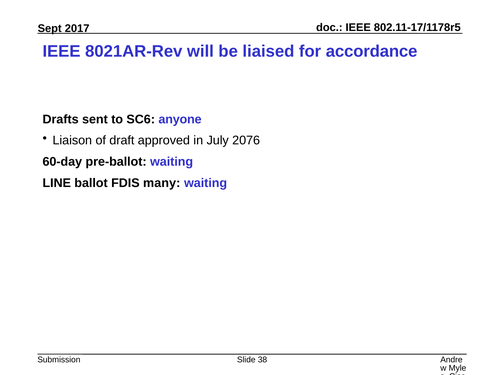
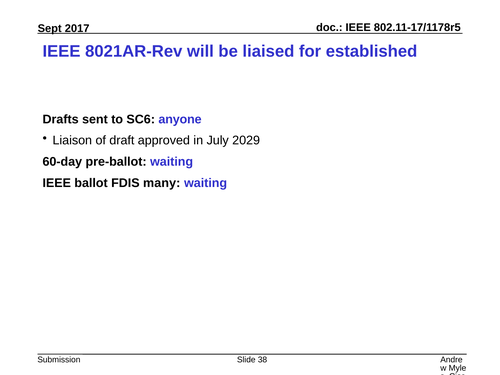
accordance: accordance -> established (372, 51)
2076: 2076 -> 2029 (246, 140)
LINE: LINE -> IEEE (57, 183)
